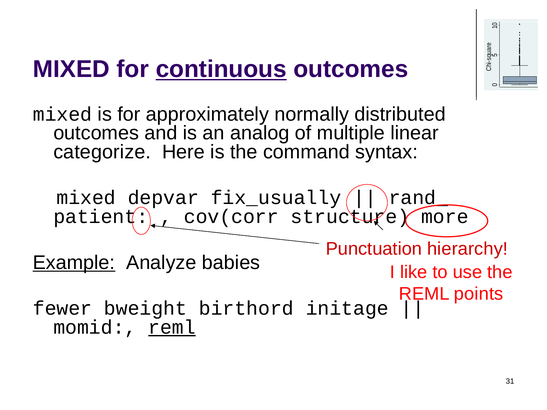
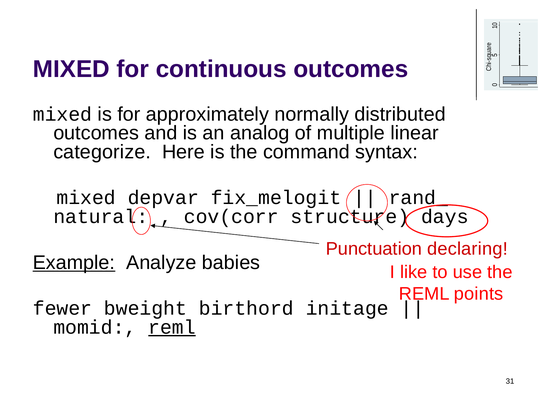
continuous underline: present -> none (221, 69)
fix_usually: fix_usually -> fix_melogit (276, 198)
patient: patient -> natural (101, 217)
more: more -> days (445, 217)
hierarchy: hierarchy -> declaring (467, 249)
